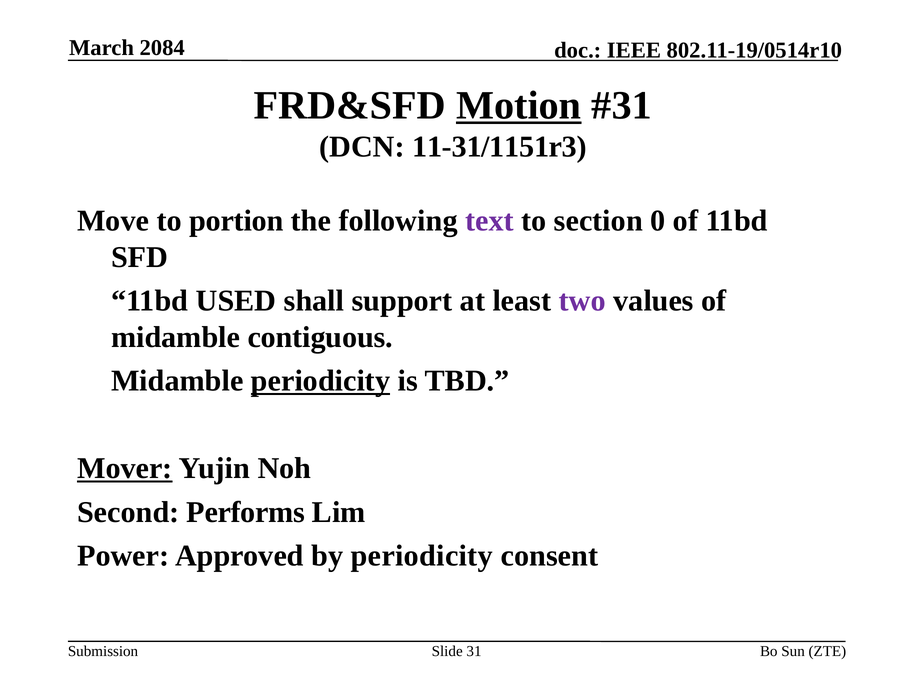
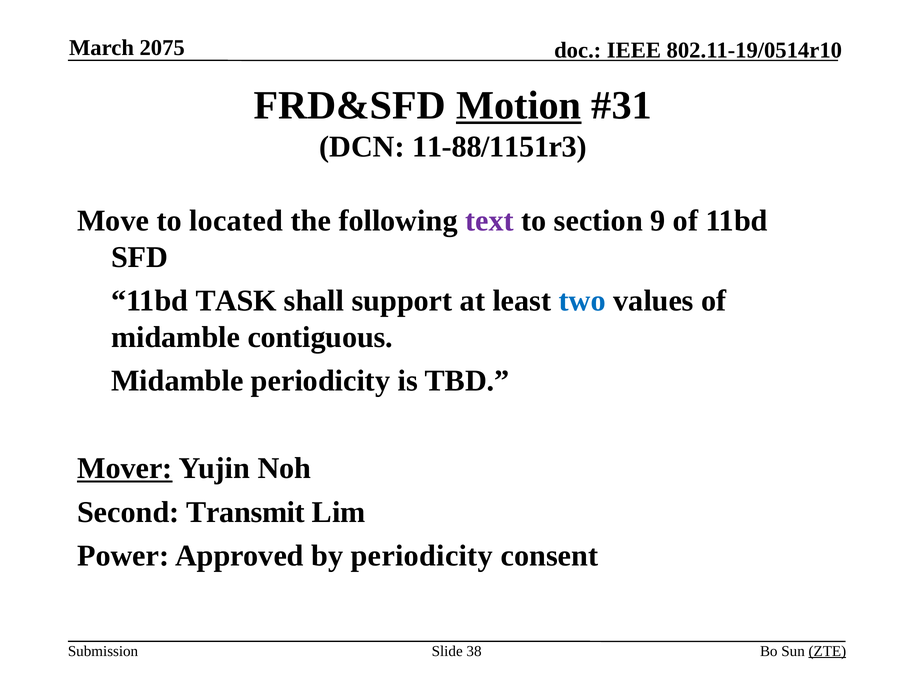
2084: 2084 -> 2075 (162, 48)
11-31/1151r3: 11-31/1151r3 -> 11-88/1151r3 (500, 147)
portion: portion -> located (236, 221)
0: 0 -> 9 (658, 221)
USED: USED -> TASK (236, 301)
two colour: purple -> blue (582, 301)
periodicity underline: present -> none (321, 381)
Performs: Performs -> Transmit (246, 513)
31: 31 -> 38 (474, 652)
ZTE underline: none -> present (827, 652)
